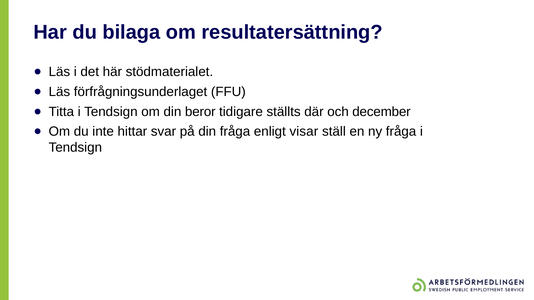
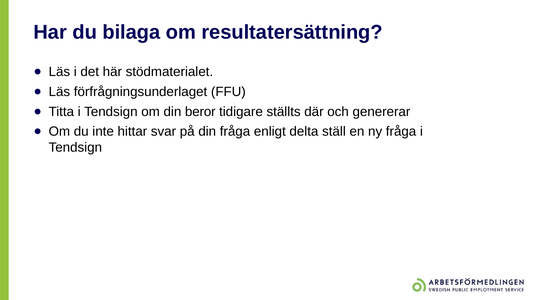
december: december -> genererar (381, 112)
visar: visar -> delta (304, 132)
